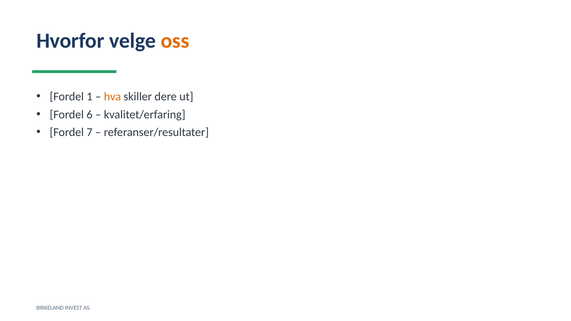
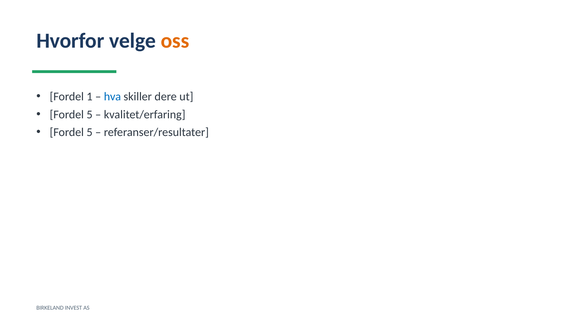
hva colour: orange -> blue (112, 97)
6: 6 -> 5 (90, 115)
7: 7 -> 5 (90, 132)
